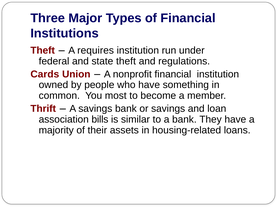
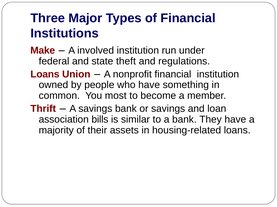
Theft: Theft -> Make (43, 51)
requires: requires -> involved (96, 51)
Cards: Cards -> Loans (45, 74)
